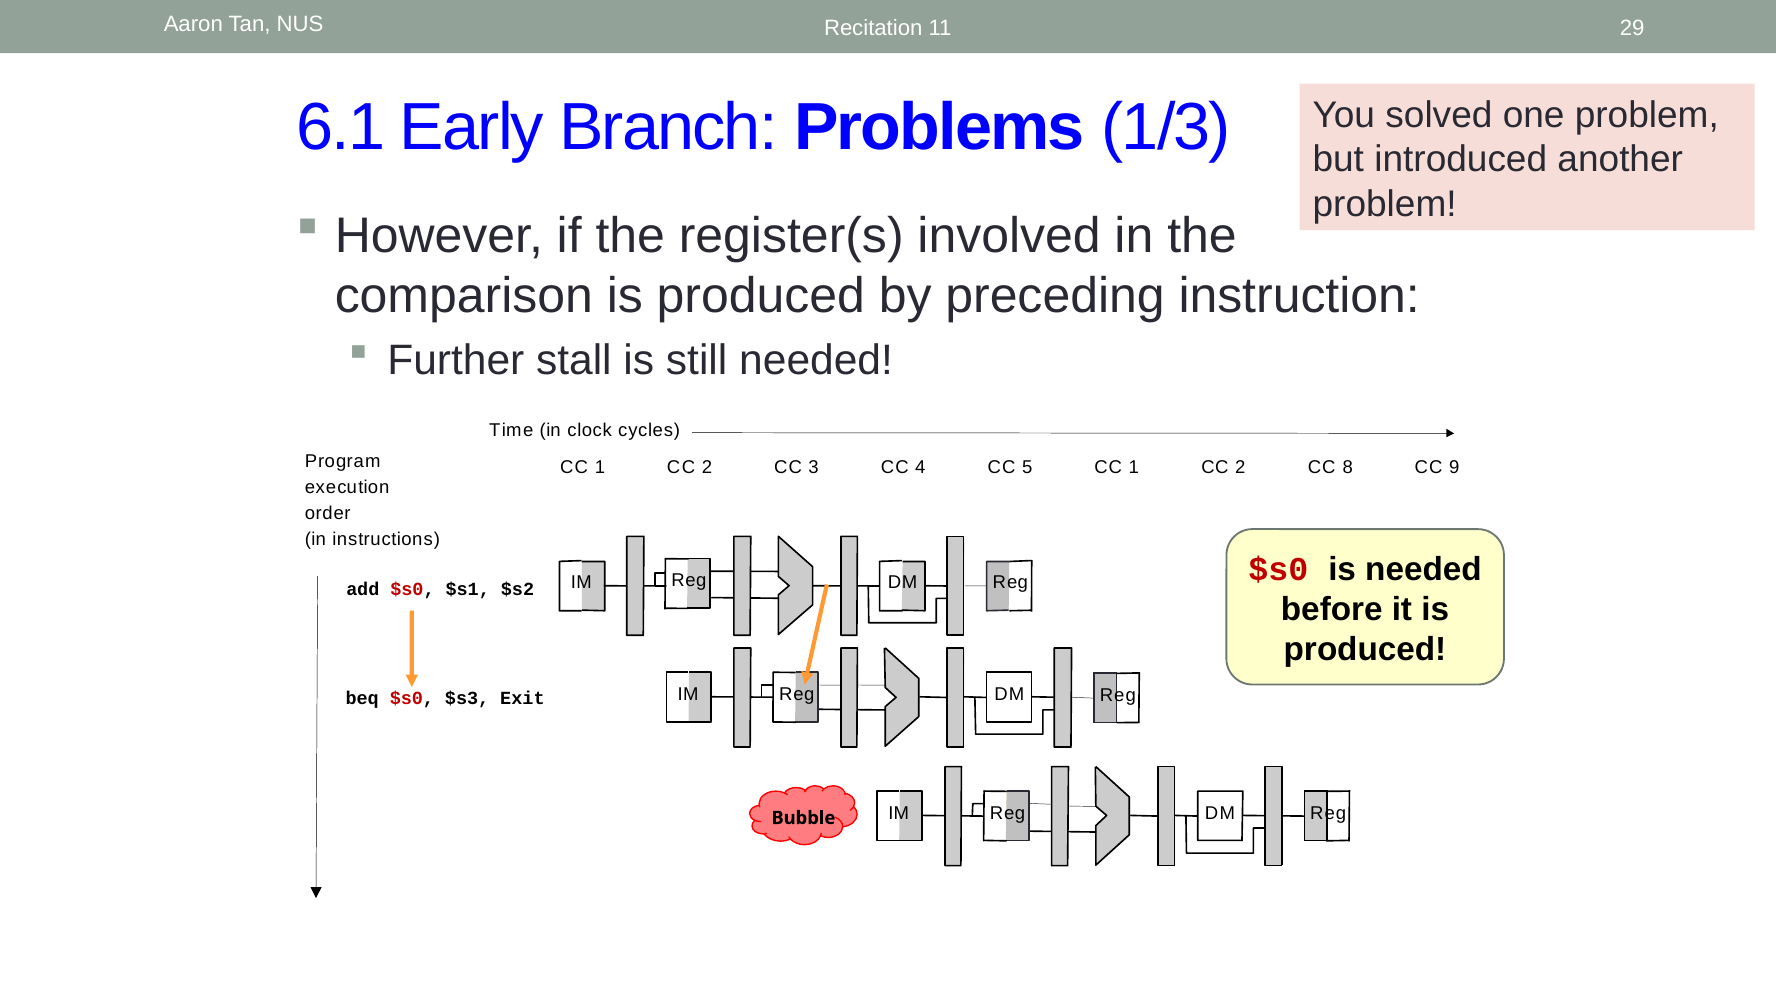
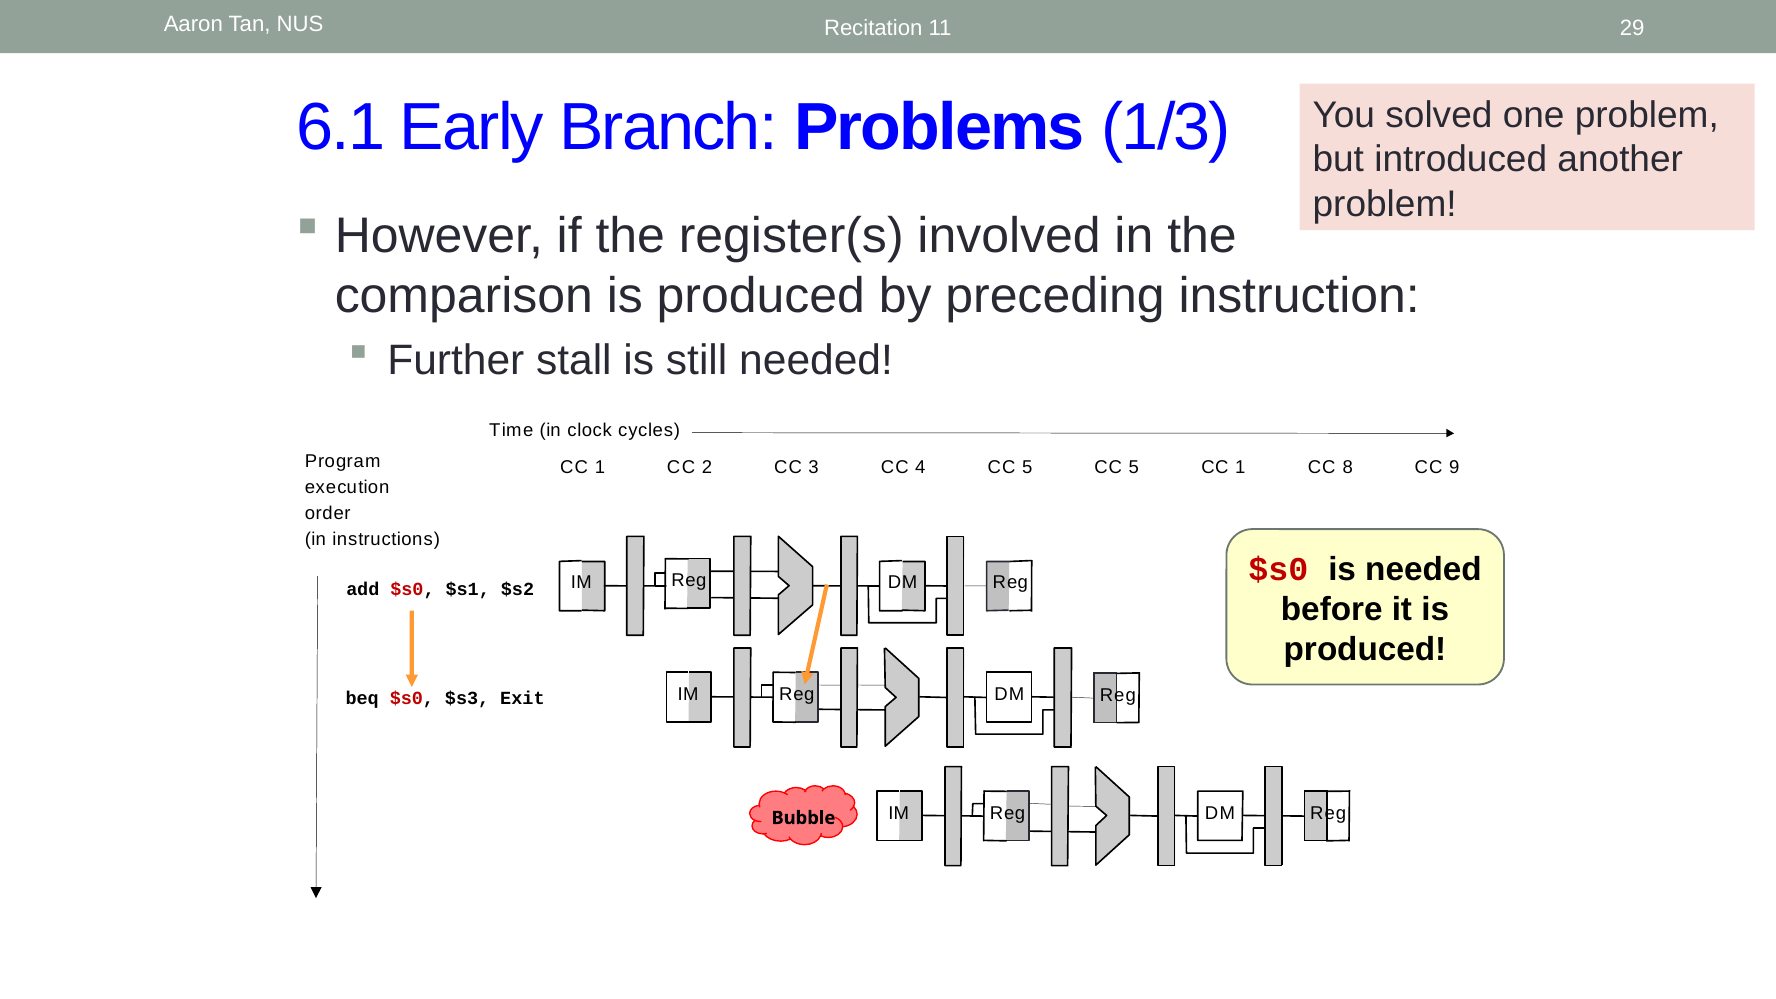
1: 1 -> 5 (1134, 467)
2: 2 -> 1 (1240, 467)
